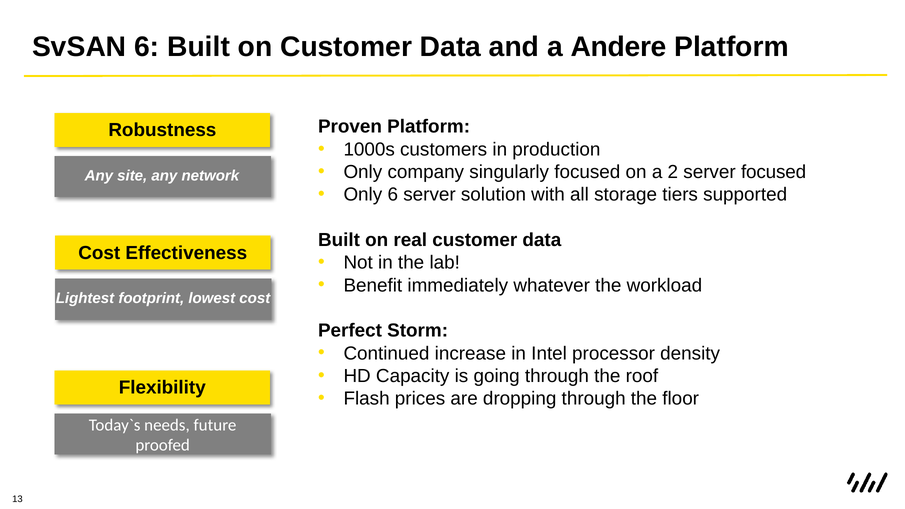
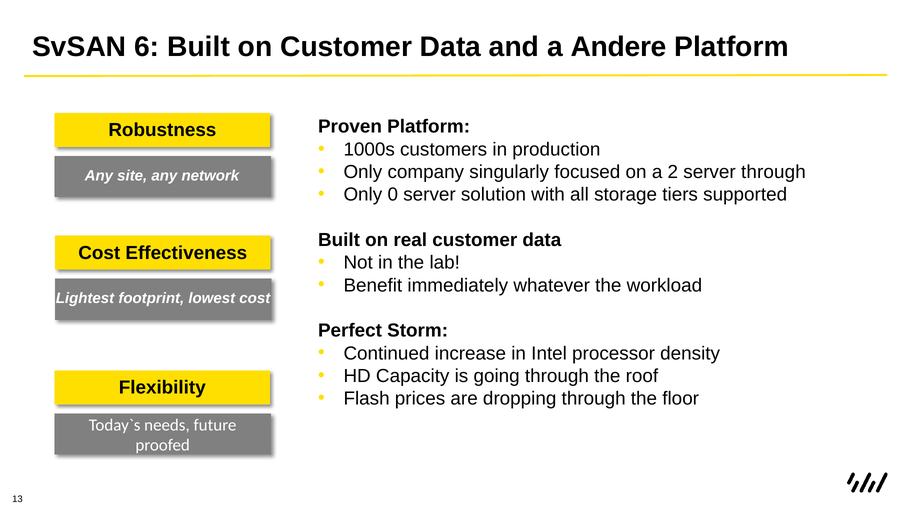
server focused: focused -> through (773, 172)
Only 6: 6 -> 0 (393, 195)
